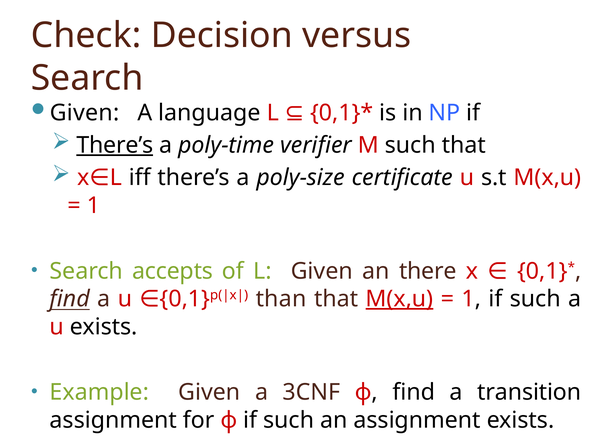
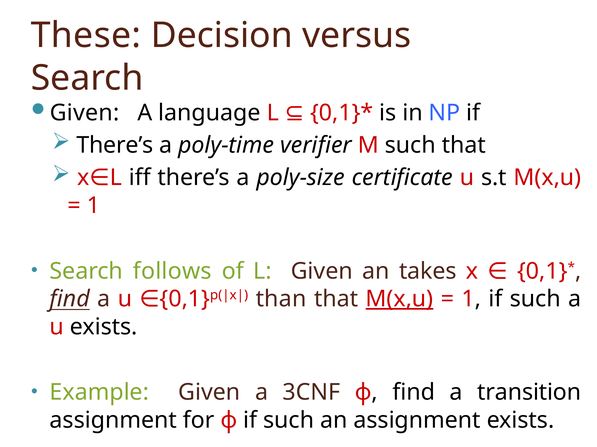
Check: Check -> These (86, 35)
There’s underline: present -> none (115, 145)
accepts: accepts -> follows (172, 271)
there: there -> takes (428, 271)
